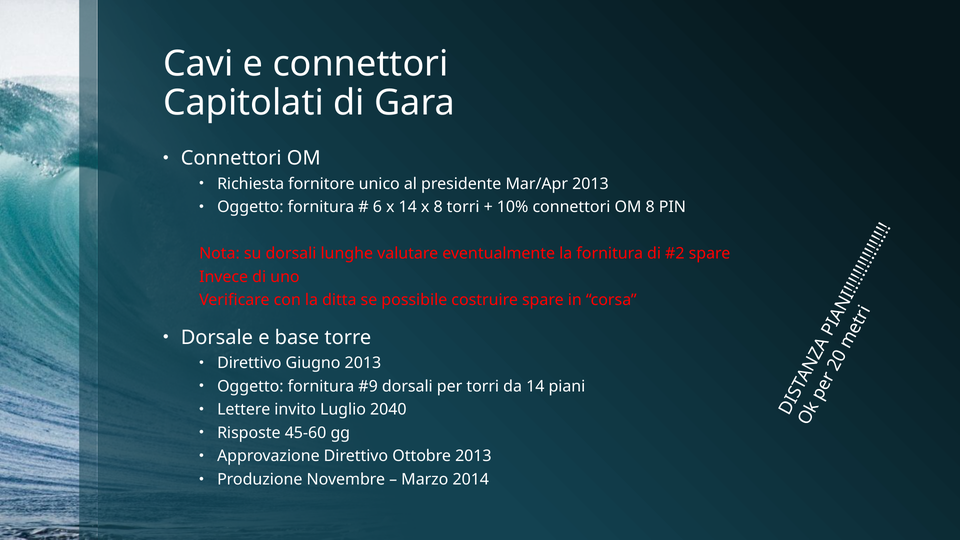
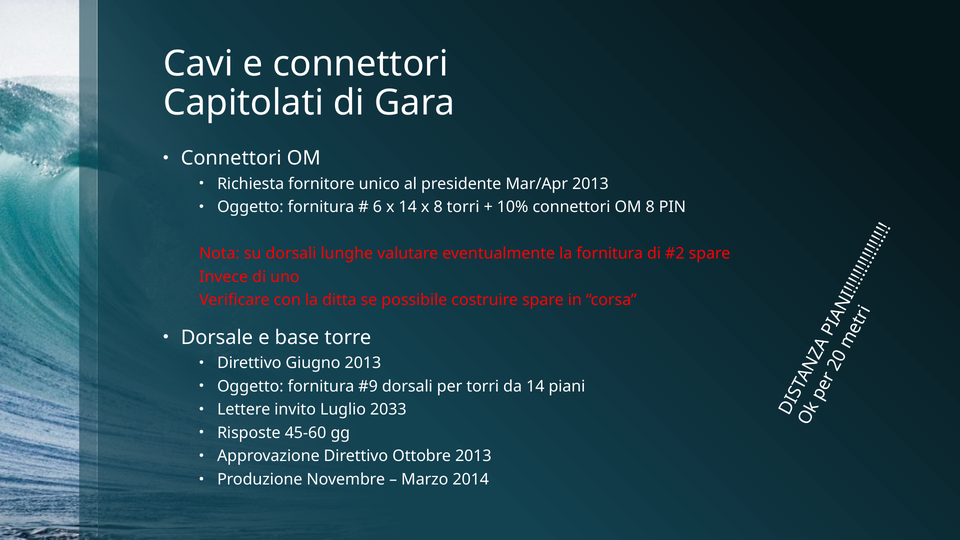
2040: 2040 -> 2033 (388, 410)
